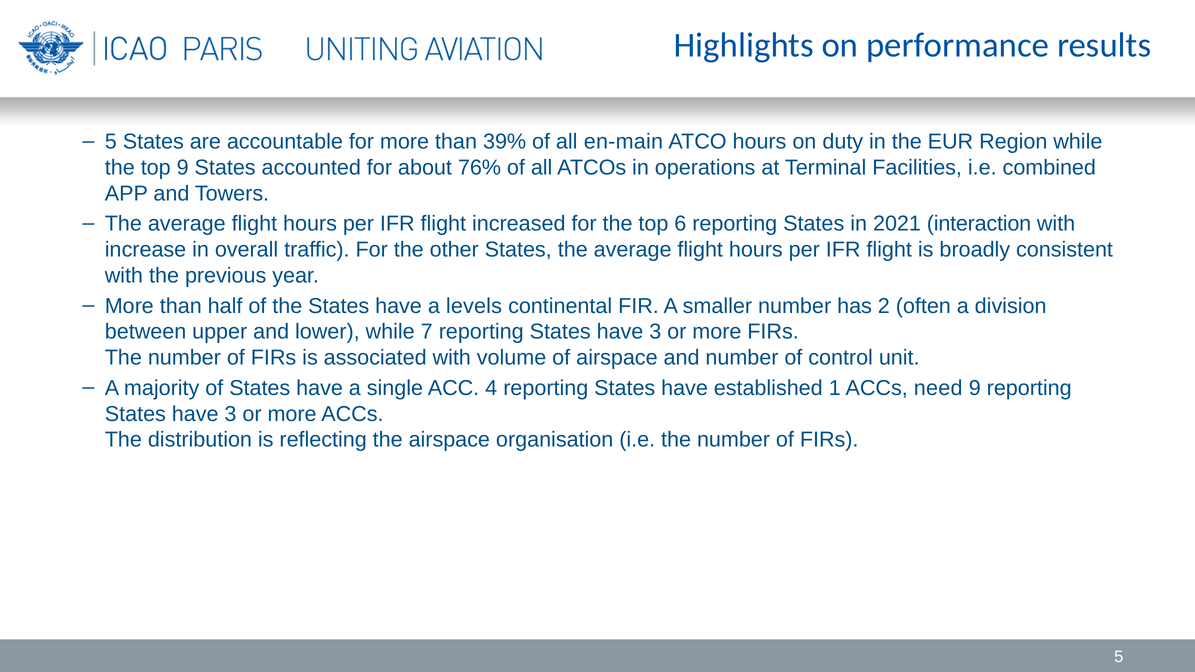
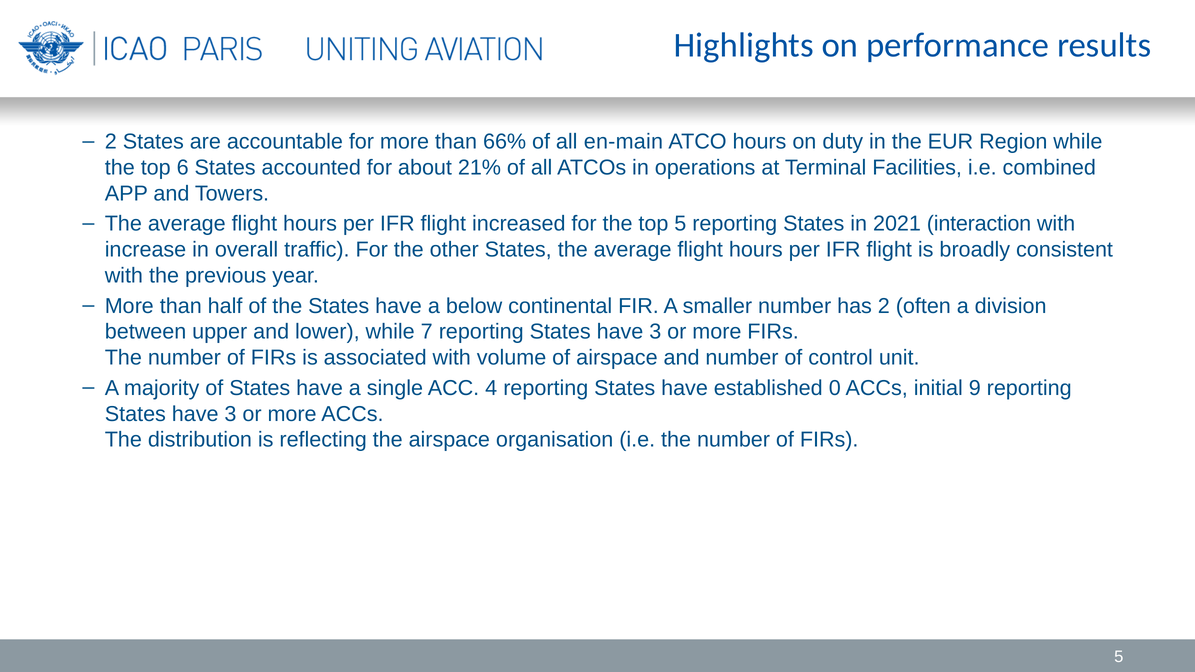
5: 5 -> 2 (111, 142)
39%: 39% -> 66% (505, 142)
top 9: 9 -> 6 (183, 168)
76%: 76% -> 21% (479, 168)
top 6: 6 -> 5 (680, 224)
levels: levels -> below (474, 306)
1: 1 -> 0 (835, 388)
need: need -> initial (938, 388)
